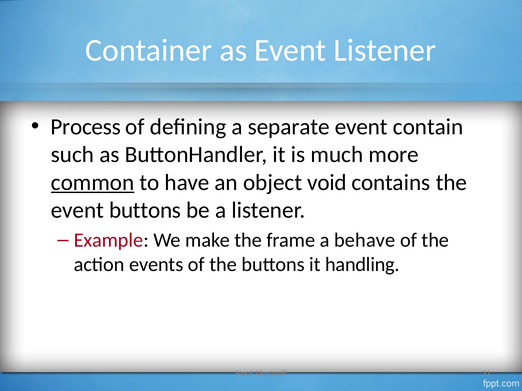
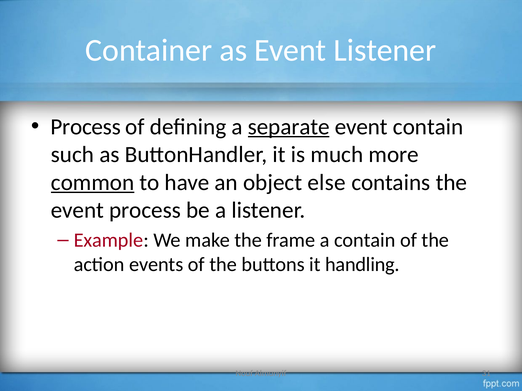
separate underline: none -> present (289, 127)
void: void -> else (327, 183)
event buttons: buttons -> process (145, 210)
a behave: behave -> contain (365, 240)
